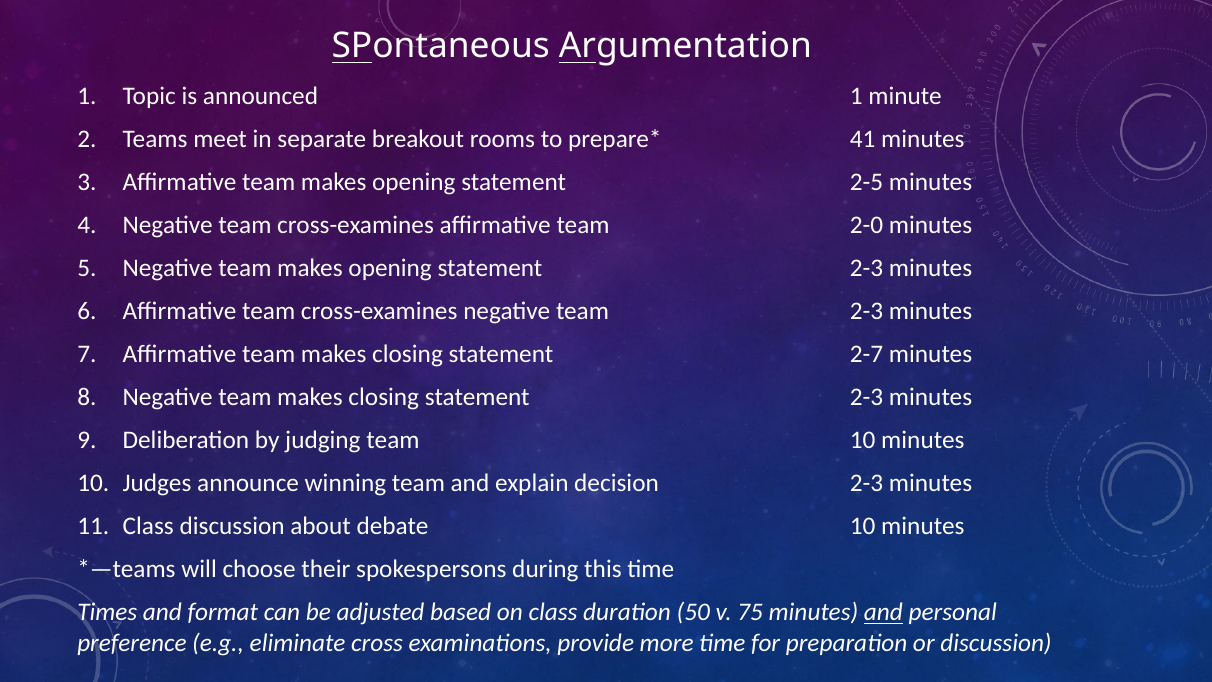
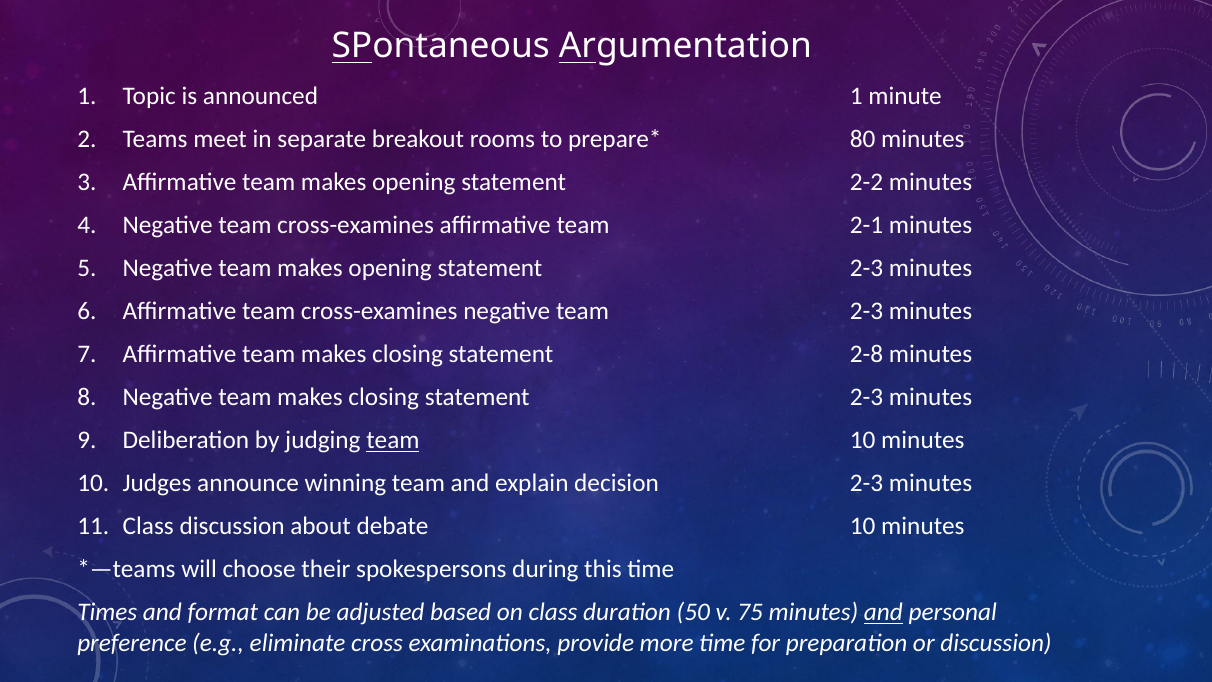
41: 41 -> 80 (863, 139)
2-5: 2-5 -> 2-2 (867, 182)
2-0: 2-0 -> 2-1 (867, 225)
2-7: 2-7 -> 2-8 (867, 354)
team underline: none -> present (393, 440)
